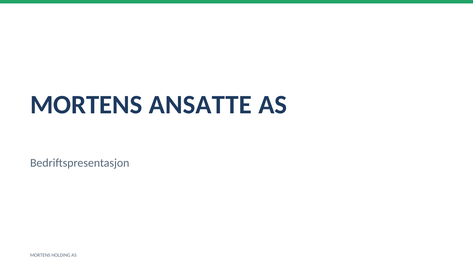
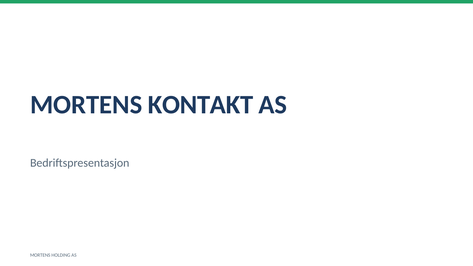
ANSATTE: ANSATTE -> KONTAKT (201, 105)
